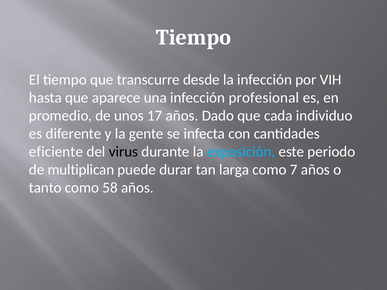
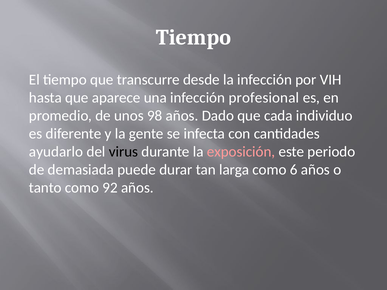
17: 17 -> 98 (155, 116)
eficiente: eficiente -> ayudarlo (56, 152)
exposición colour: light blue -> pink (241, 152)
multiplican: multiplican -> demasiada (81, 170)
7: 7 -> 6 (294, 170)
58: 58 -> 92 (110, 188)
